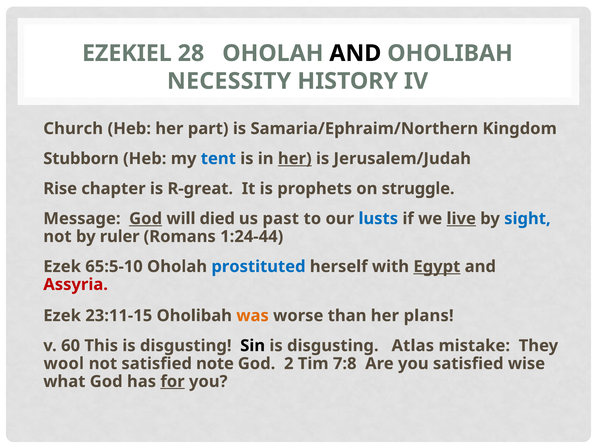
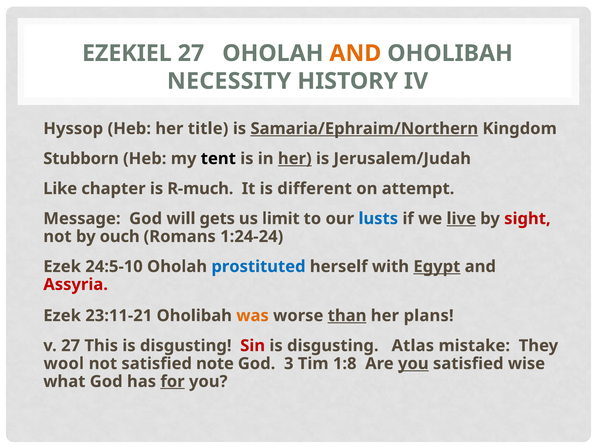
EZEKIEL 28: 28 -> 27 (191, 53)
AND colour: black -> orange (355, 53)
Church: Church -> Hyssop (73, 129)
part: part -> title (208, 129)
Samaria/Ephraim/Northern underline: none -> present (364, 129)
tent colour: blue -> black (218, 159)
Rise: Rise -> Like (60, 189)
R-great: R-great -> R-much (200, 189)
prophets: prophets -> different (315, 189)
struggle: struggle -> attempt (418, 189)
God underline: present -> none (146, 218)
died: died -> gets (217, 218)
past: past -> limit (281, 218)
sight colour: blue -> red (527, 218)
ruler: ruler -> ouch (120, 236)
1:24-44: 1:24-44 -> 1:24-24 (252, 236)
65:5-10: 65:5-10 -> 24:5-10 (114, 266)
23:11-15: 23:11-15 -> 23:11-21 (119, 315)
than underline: none -> present (347, 315)
v 60: 60 -> 27 (71, 345)
Sin colour: black -> red (253, 345)
2: 2 -> 3 (289, 363)
7:8: 7:8 -> 1:8 (345, 363)
you underline: none -> present (413, 363)
